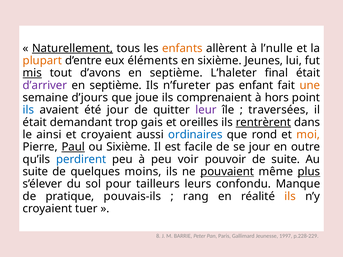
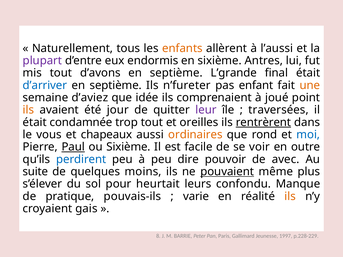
Naturellement underline: present -> none (73, 48)
l’nulle: l’nulle -> l’aussi (277, 48)
plupart colour: orange -> purple (42, 61)
éléments: éléments -> endormis (153, 61)
Jeunes: Jeunes -> Antres (264, 61)
mis underline: present -> none (32, 73)
L’haleter: L’haleter -> L’grande (234, 73)
d’arriver colour: purple -> blue (45, 85)
d’jours: d’jours -> d’aviez (90, 98)
joue: joue -> idée (147, 98)
hors: hors -> joué (277, 98)
ils colour: blue -> orange (28, 110)
demandant: demandant -> condamnée (81, 122)
trop gais: gais -> tout (152, 122)
ainsi: ainsi -> vous (49, 135)
et croyaient: croyaient -> chapeaux (107, 135)
ordinaires colour: blue -> orange (195, 135)
moi colour: orange -> blue (308, 135)
se jour: jour -> voir (260, 147)
voir: voir -> dire (188, 159)
de suite: suite -> avec (286, 159)
plus underline: present -> none (309, 172)
tailleurs: tailleurs -> heurtait (158, 184)
rang: rang -> varie (196, 196)
tuer: tuer -> gais (86, 209)
